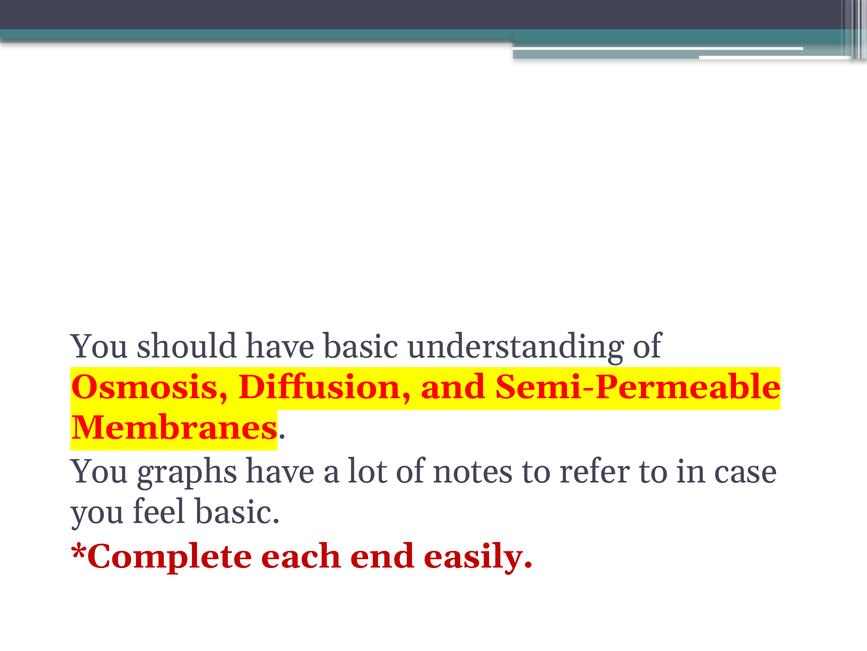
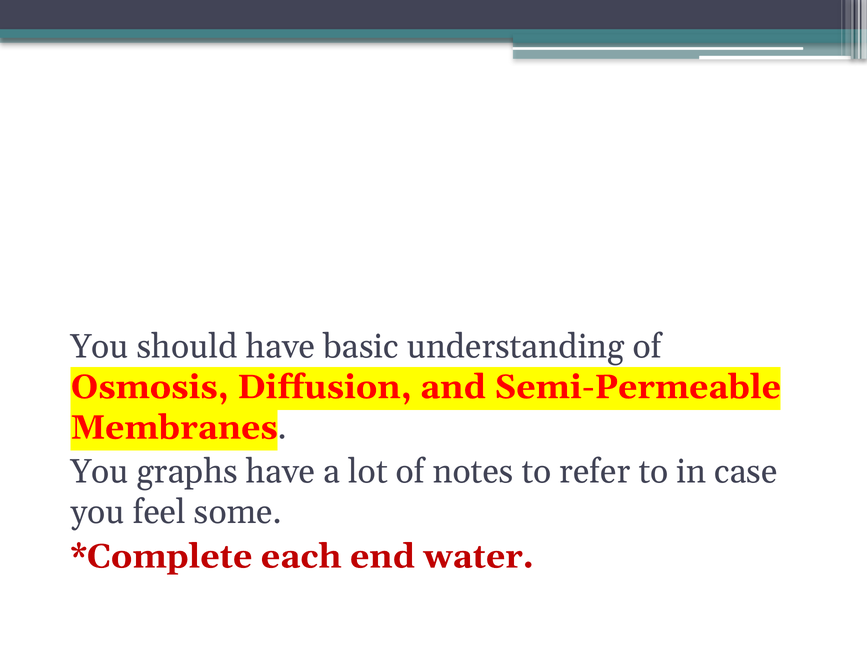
feel basic: basic -> some (238, 512)
easily: easily -> water (479, 556)
